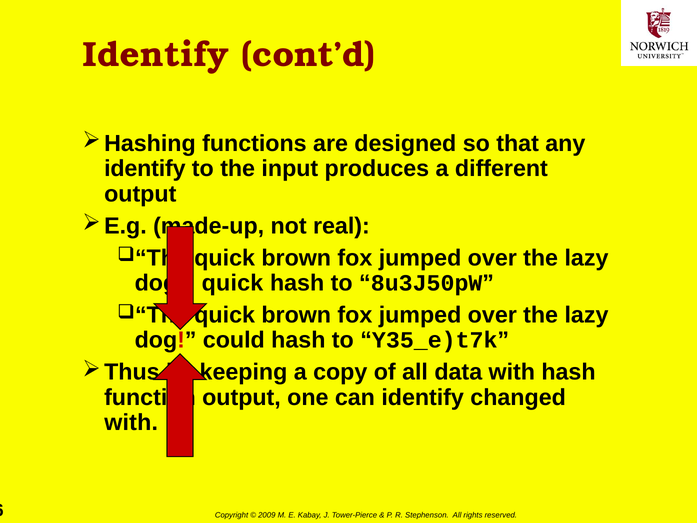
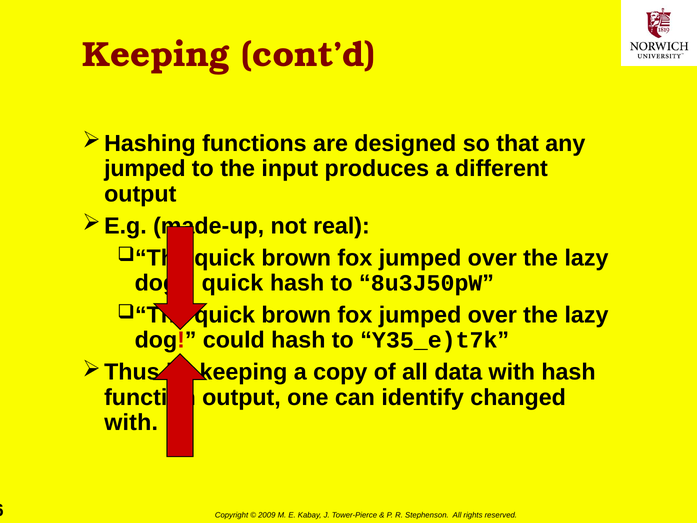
Identify: Identify -> Keeping (156, 55)
identify: identify -> jumped (145, 169)
